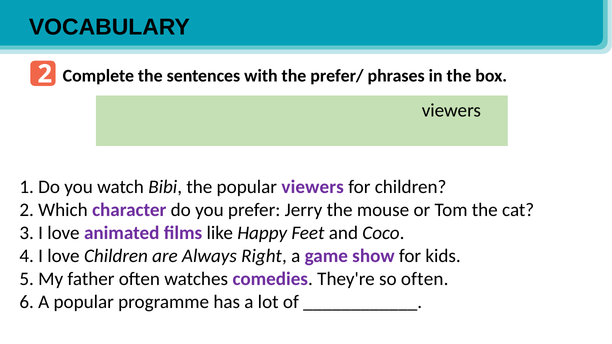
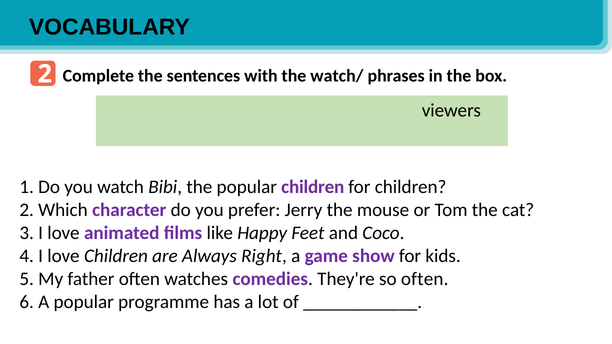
prefer/: prefer/ -> watch/ (337, 76)
popular viewers: viewers -> children (313, 187)
